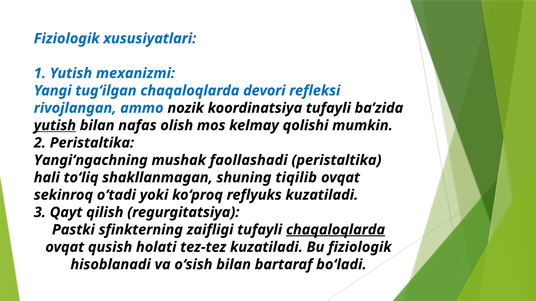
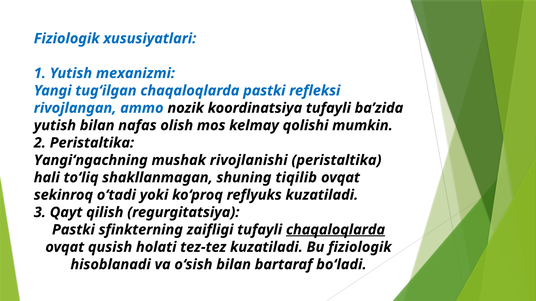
chaqaloqlarda devori: devori -> pastki (264, 91)
yutish underline: present -> none (55, 126)
faollashadi: faollashadi -> rivojlanishi (249, 160)
